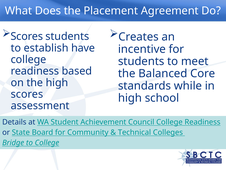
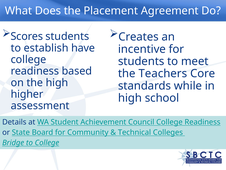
Balanced: Balanced -> Teachers (163, 73)
scores: scores -> higher (27, 94)
